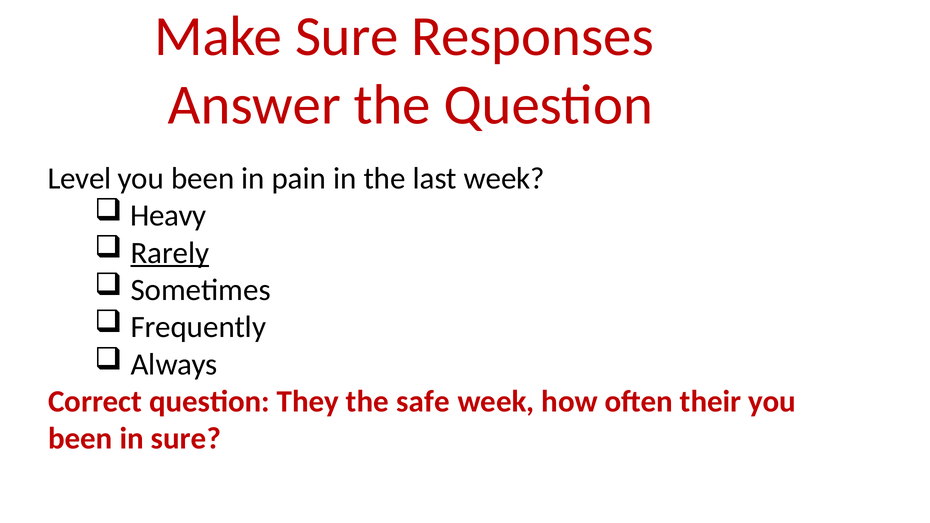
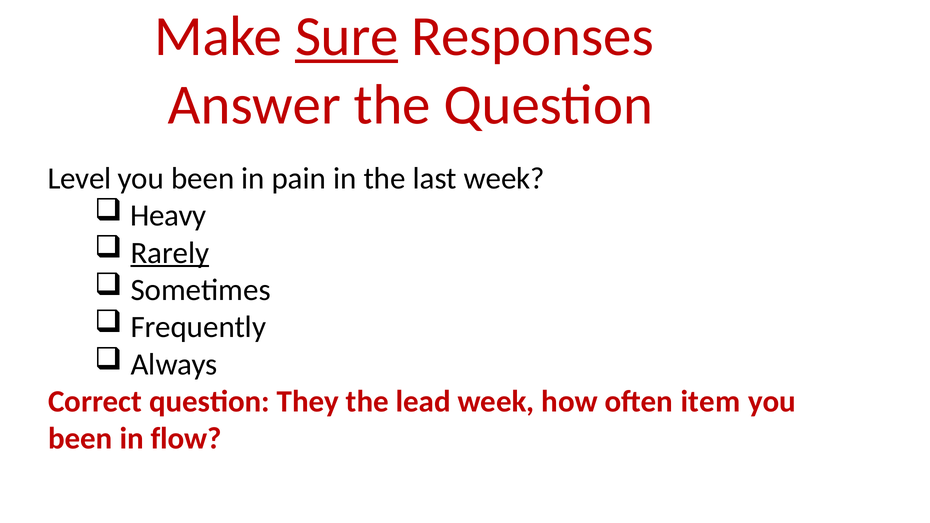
Sure underline: none -> present (347, 37)
safe: safe -> lead (423, 402)
their: their -> item (711, 402)
in sure: sure -> flow (186, 439)
